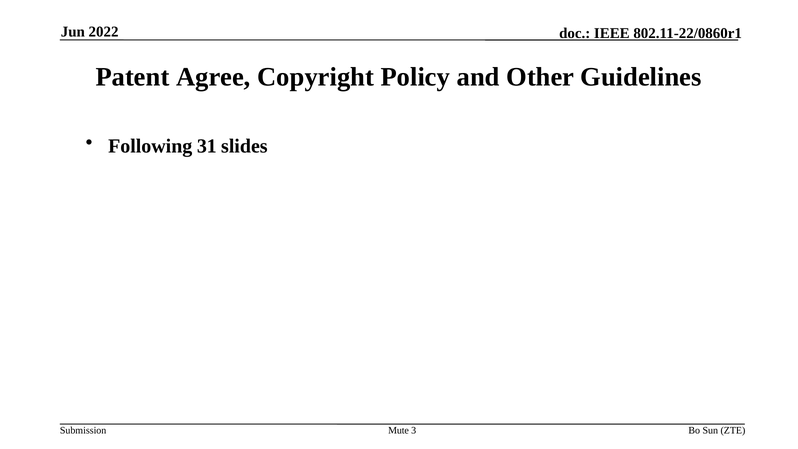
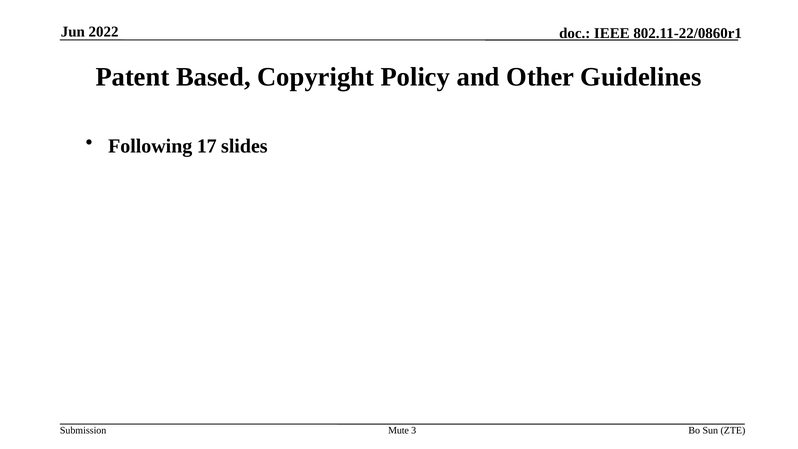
Agree: Agree -> Based (213, 77)
31: 31 -> 17 (207, 146)
